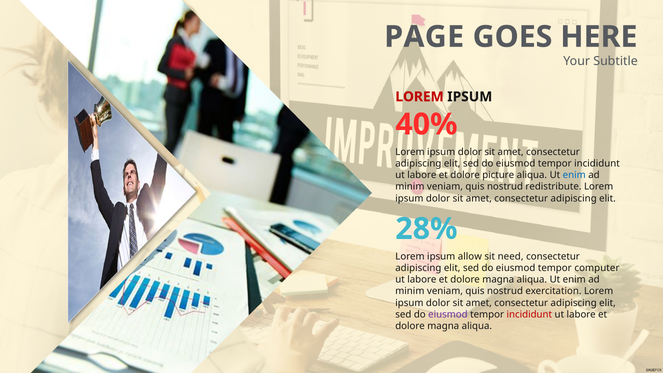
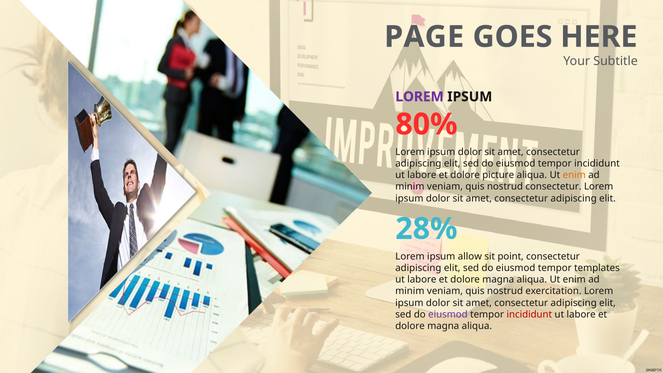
LOREM colour: red -> purple (419, 97)
40%: 40% -> 80% (426, 124)
enim colour: blue -> orange (574, 175)
nostrud redistribute: redistribute -> consectetur (553, 187)
need: need -> point (511, 256)
computer: computer -> templates (597, 268)
